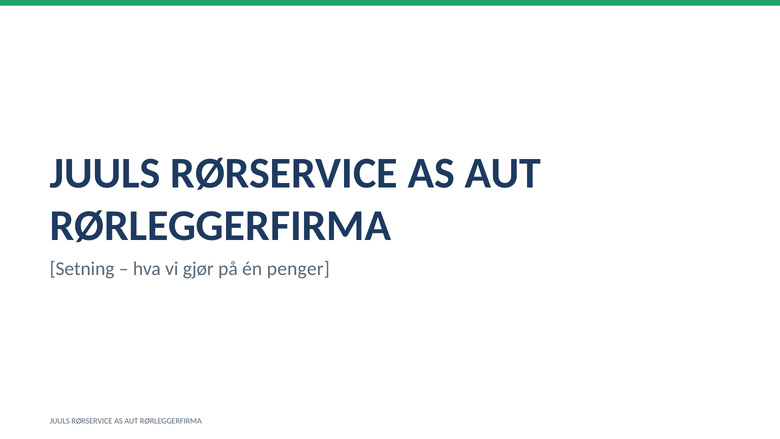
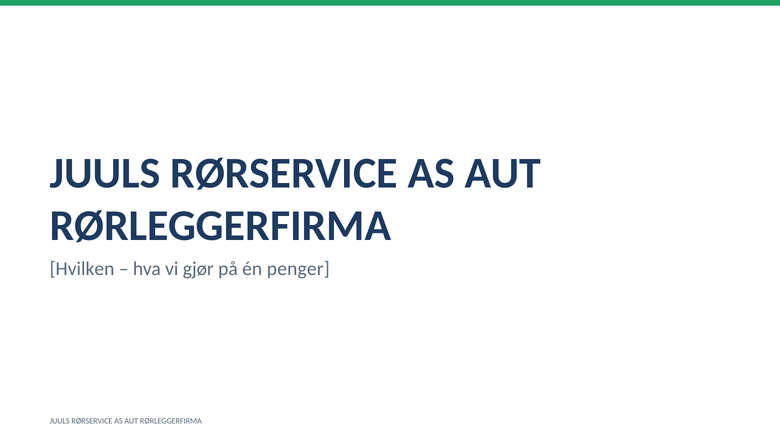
Setning: Setning -> Hvilken (82, 269)
